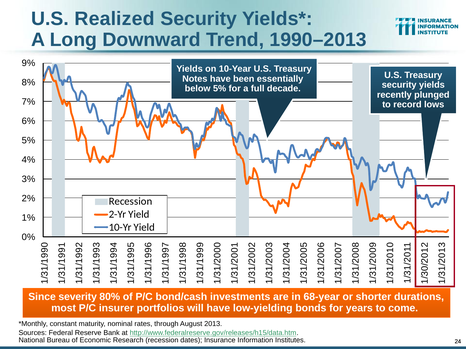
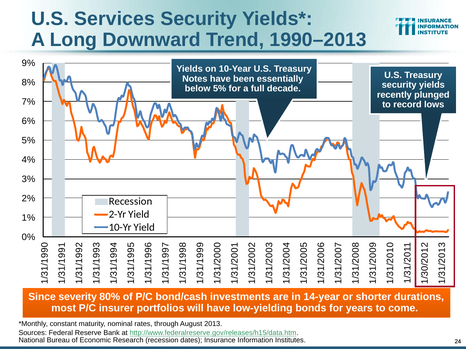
Realized: Realized -> Services (115, 19)
68-year: 68-year -> 14-year (322, 297)
